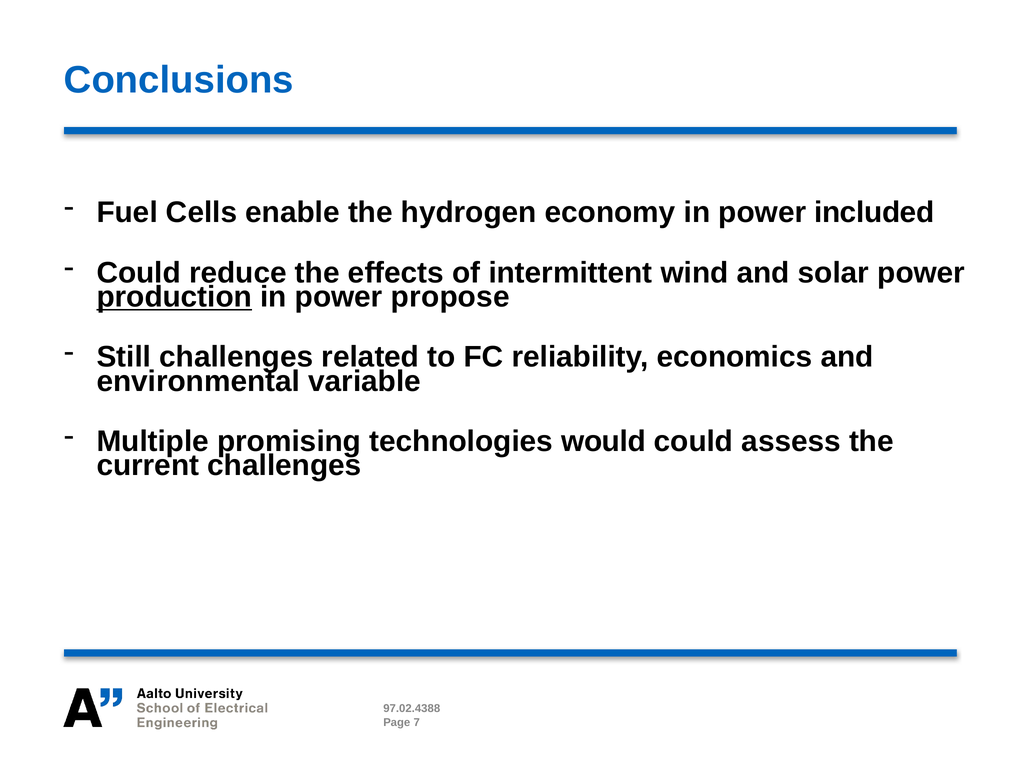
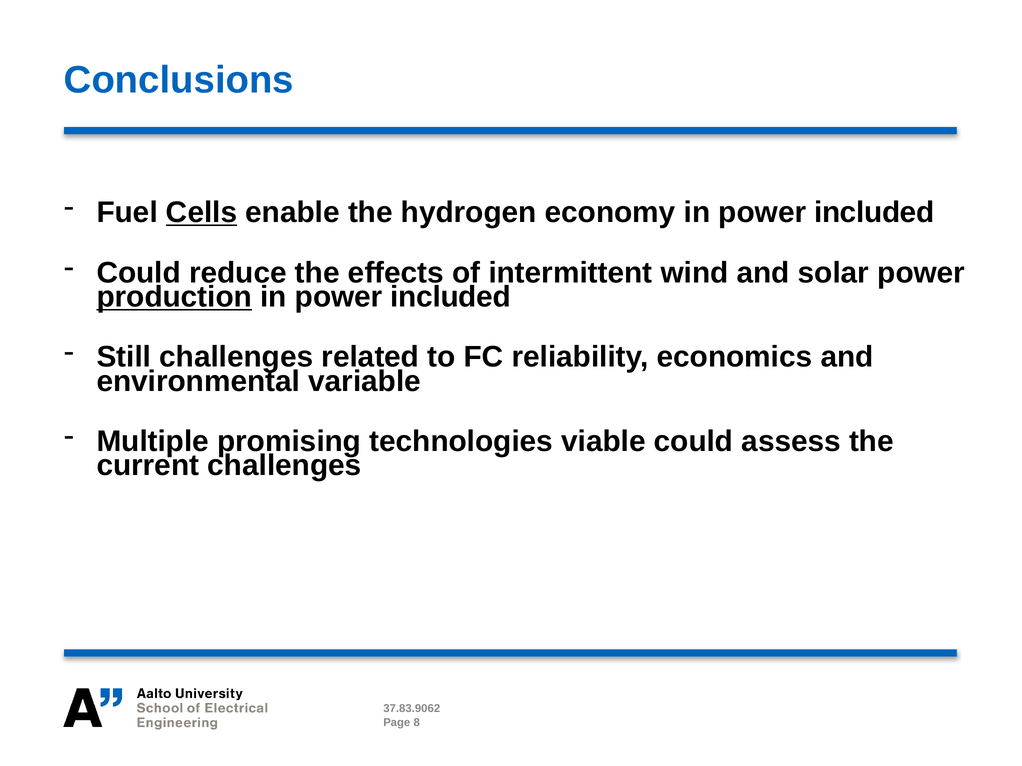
Cells underline: none -> present (202, 213)
propose: propose -> included (451, 297)
would: would -> viable (603, 442)
97.02.4388: 97.02.4388 -> 37.83.9062 (412, 709)
7: 7 -> 8 (417, 723)
